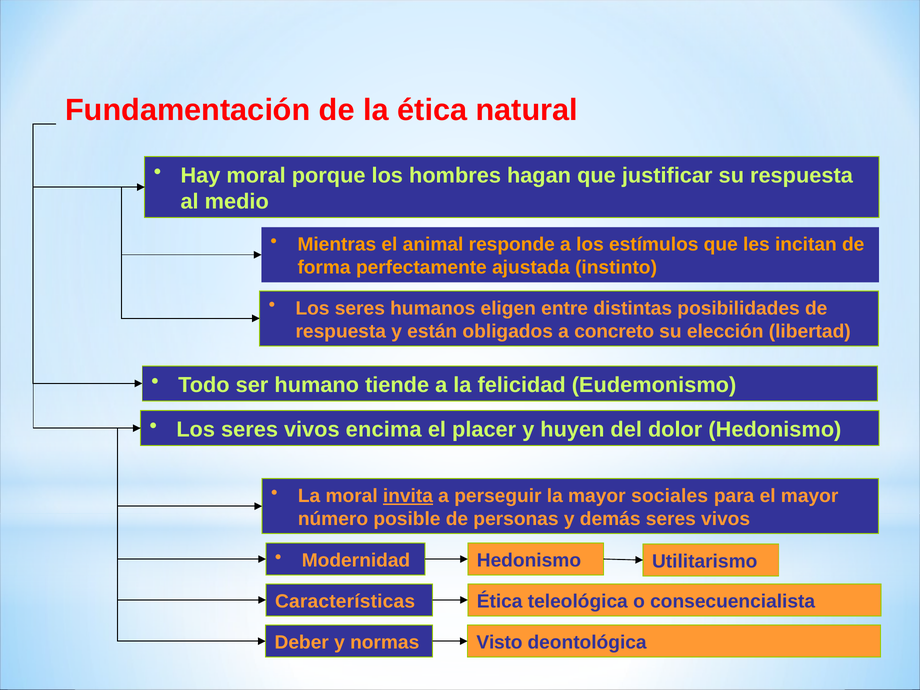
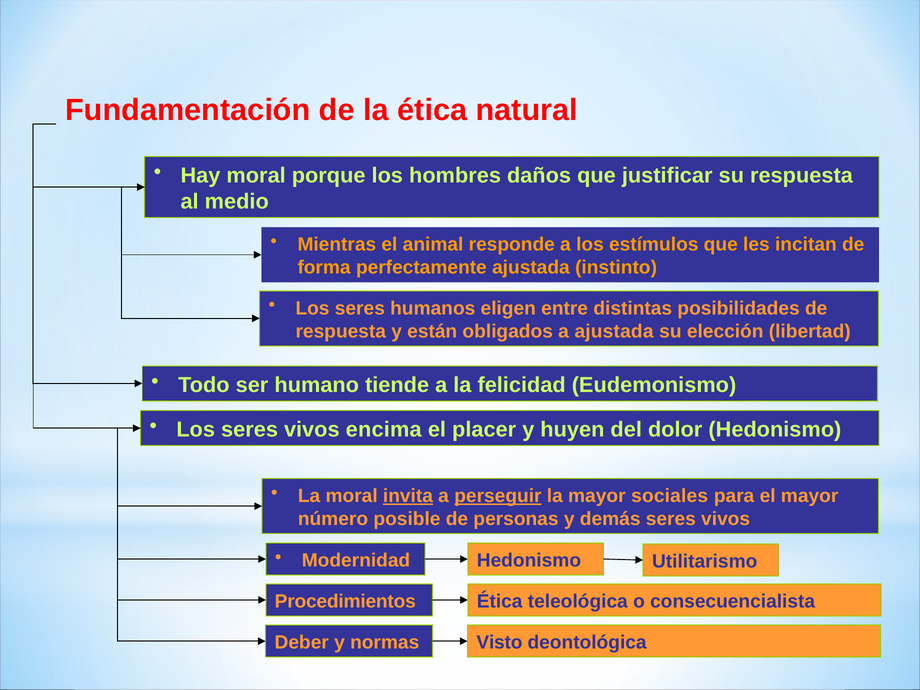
hagan: hagan -> daños (539, 176)
a concreto: concreto -> ajustada (614, 331)
perseguir underline: none -> present (498, 496)
Características: Características -> Procedimientos (345, 601)
